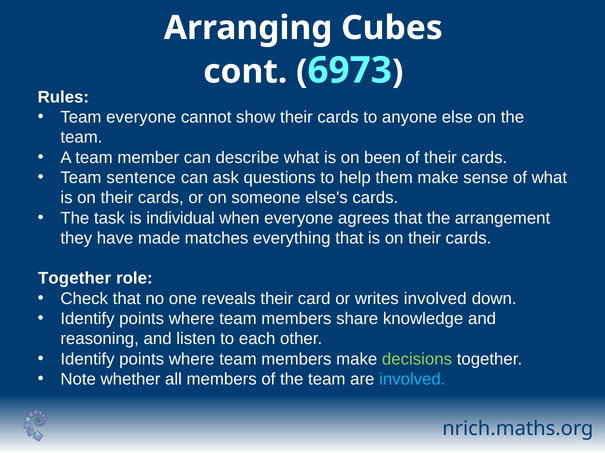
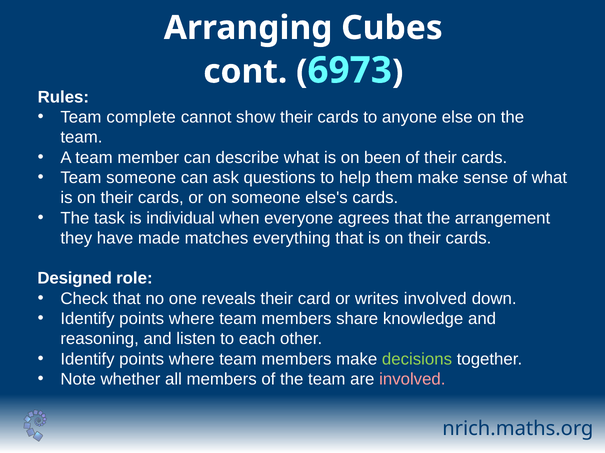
Team everyone: everyone -> complete (141, 117)
Team sentence: sentence -> someone (141, 178)
Together: Together -> Designed (75, 279)
involved colour: light blue -> pink (412, 380)
